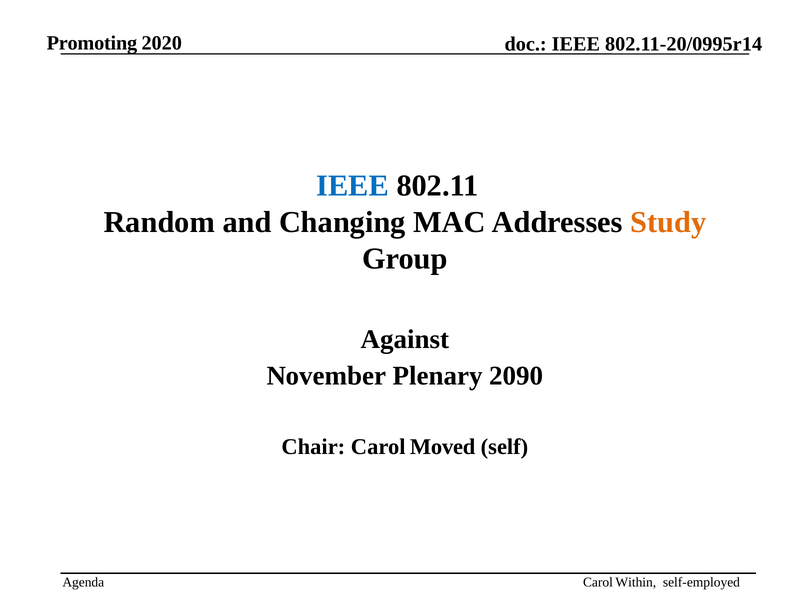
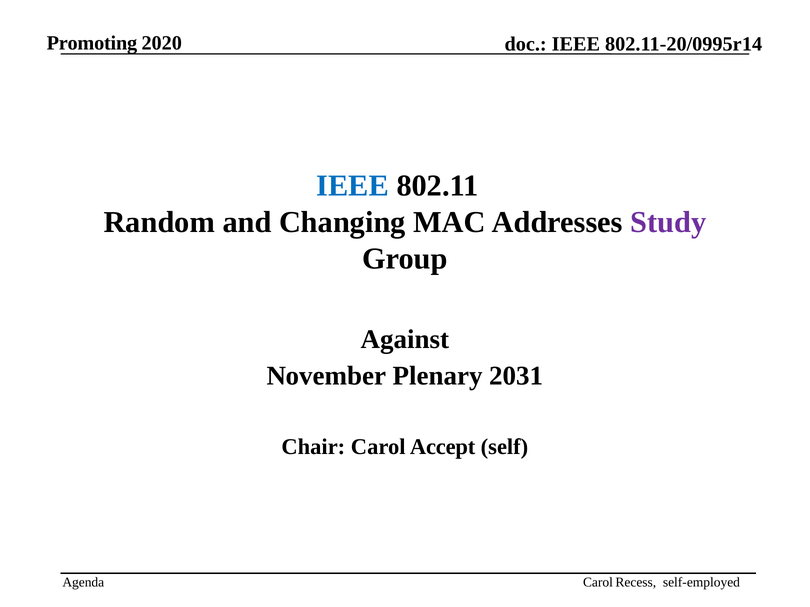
Study colour: orange -> purple (668, 222)
2090: 2090 -> 2031 (516, 376)
Moved: Moved -> Accept (443, 447)
Within: Within -> Recess (636, 583)
